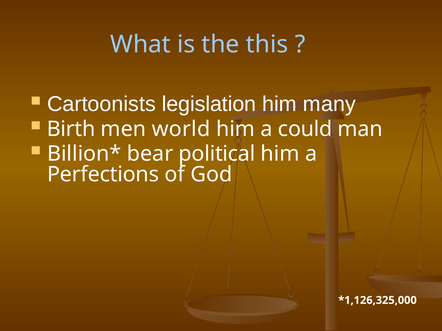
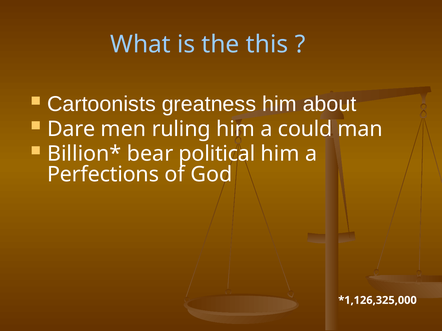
legislation: legislation -> greatness (209, 104)
many: many -> about (330, 104)
Birth: Birth -> Dare (71, 129)
world: world -> ruling (181, 129)
